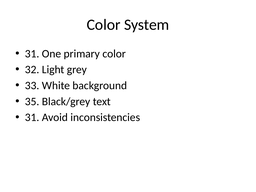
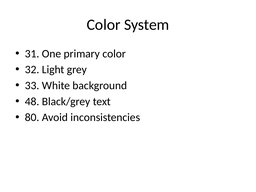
35: 35 -> 48 (32, 102)
31: 31 -> 80 (32, 117)
